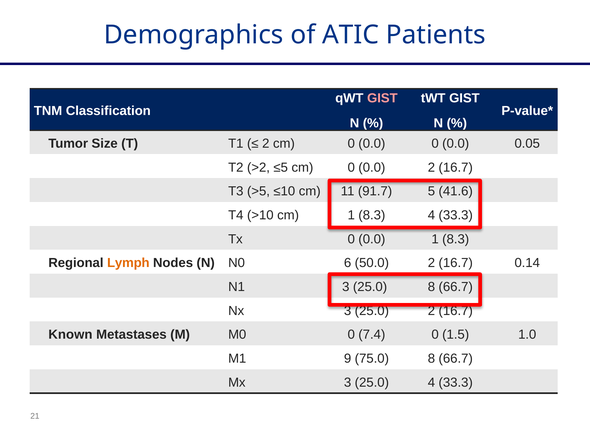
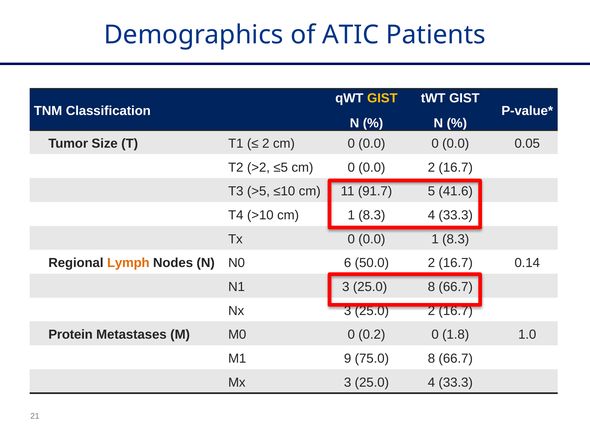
GIST colour: pink -> yellow (382, 98)
Known: Known -> Protein (71, 335)
7.4: 7.4 -> 0.2 (372, 335)
1.5: 1.5 -> 1.8 (456, 335)
